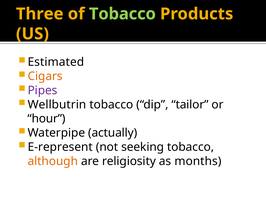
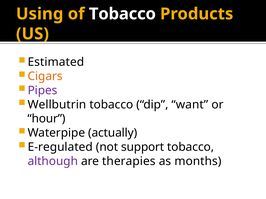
Three: Three -> Using (40, 14)
Tobacco colour: light green -> white (122, 14)
tailor: tailor -> want (190, 105)
E-represent: E-represent -> E-regulated (60, 147)
seeking: seeking -> support (143, 147)
although colour: orange -> purple (53, 162)
religiosity: religiosity -> therapies (129, 162)
